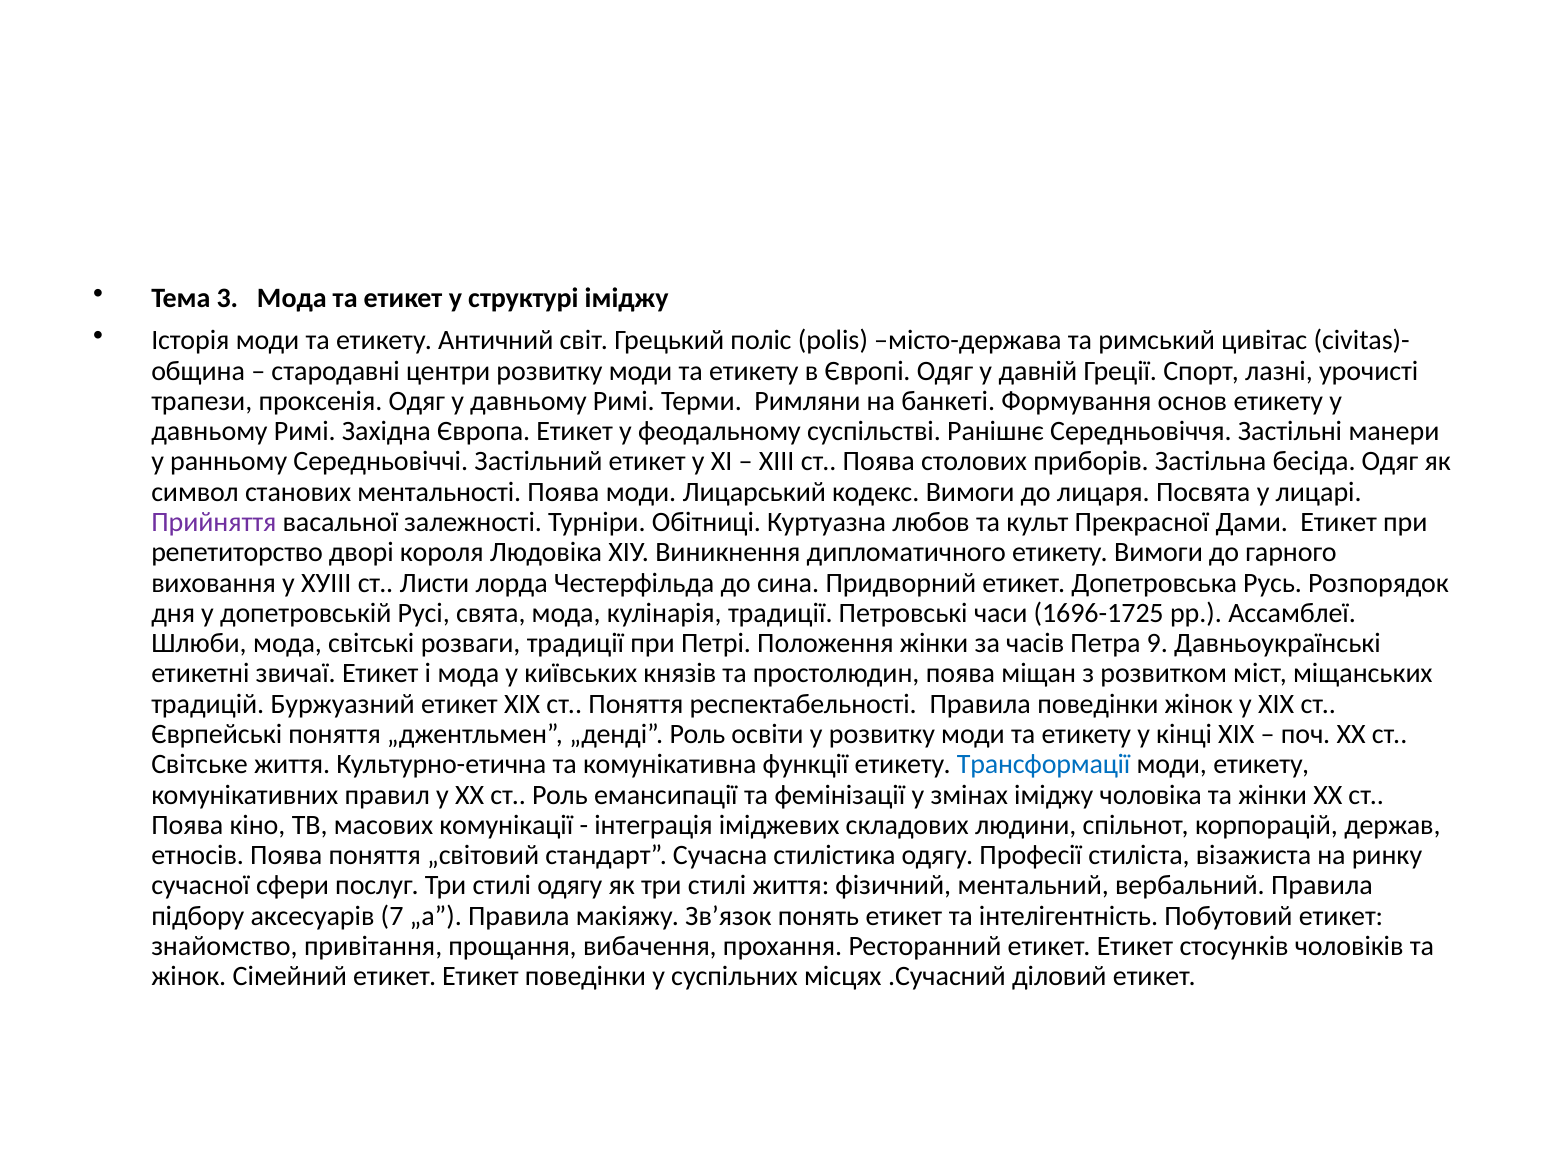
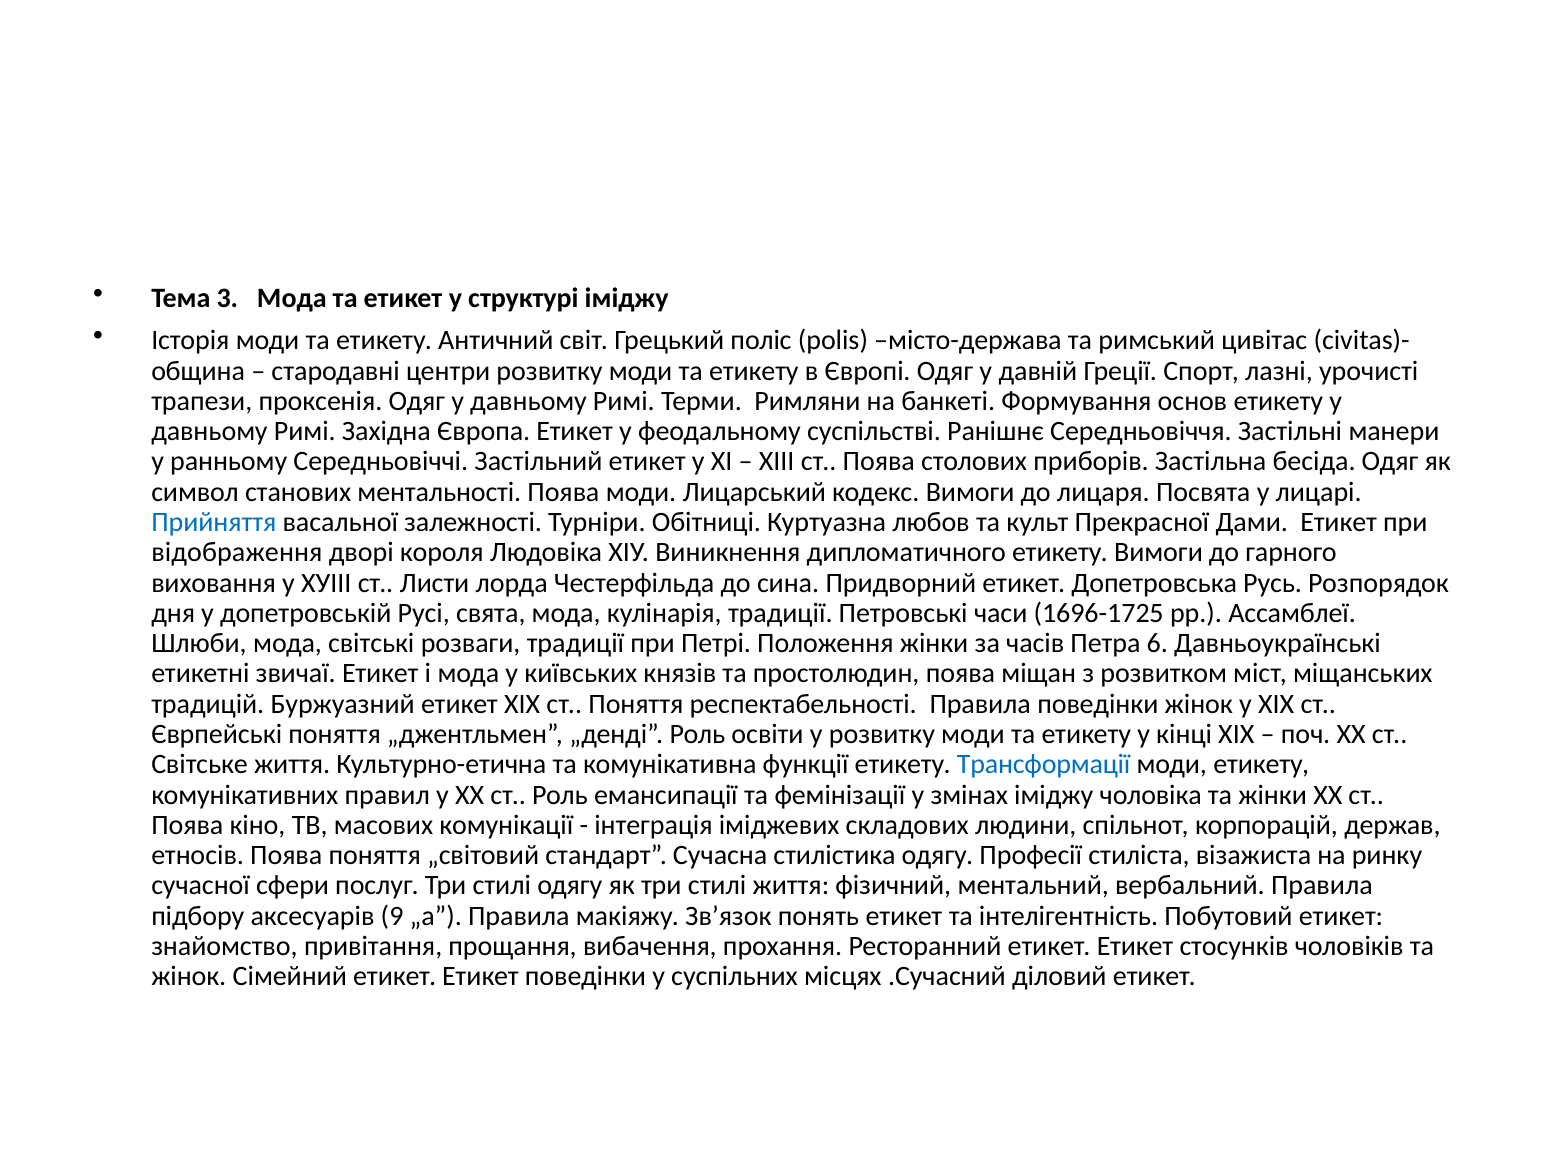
Прийняття colour: purple -> blue (214, 522)
репетиторство: репетиторство -> відображення (237, 553)
9: 9 -> 6 (1157, 644)
7: 7 -> 9 (392, 916)
